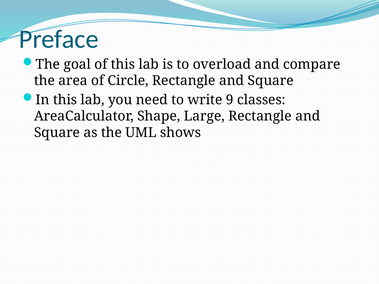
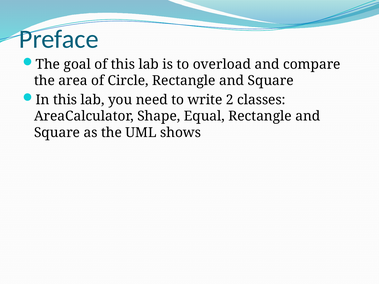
9: 9 -> 2 (230, 100)
Large: Large -> Equal (204, 116)
